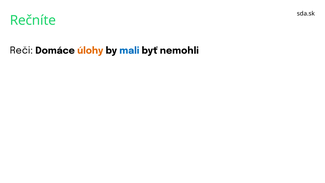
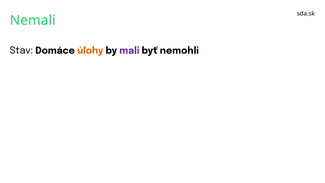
Rečníte: Rečníte -> Nemali (33, 20)
Reči: Reči -> Stav (21, 50)
mali colour: blue -> purple (129, 50)
